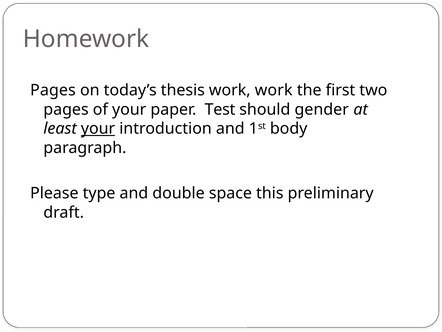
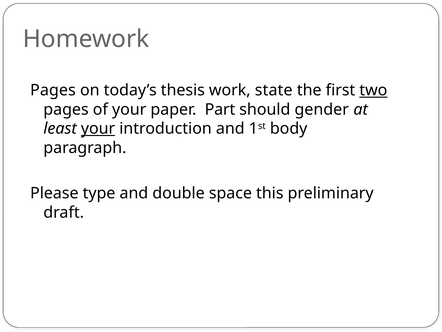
work work: work -> state (274, 90)
two underline: none -> present (373, 90)
Test: Test -> Part (220, 109)
